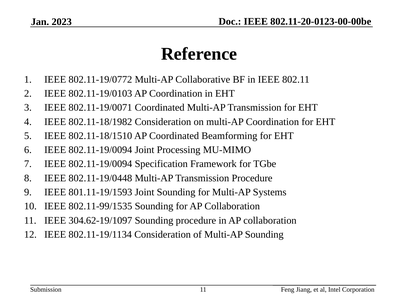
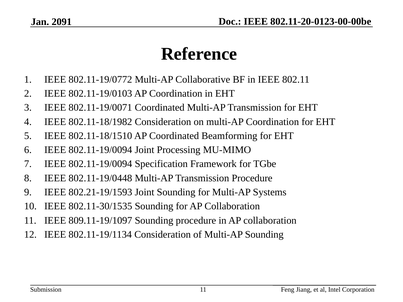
2023: 2023 -> 2091 (62, 22)
801.11-19/1593: 801.11-19/1593 -> 802.21-19/1593 (100, 192)
802.11-99/1535: 802.11-99/1535 -> 802.11-30/1535 (100, 206)
304.62-19/1097: 304.62-19/1097 -> 809.11-19/1097 (100, 221)
